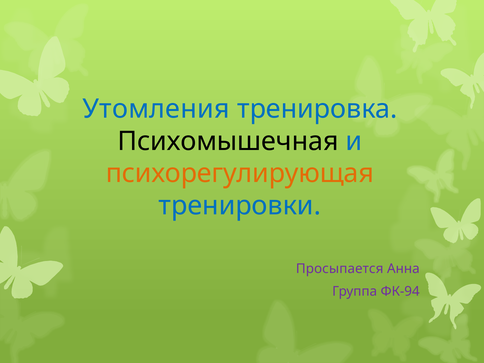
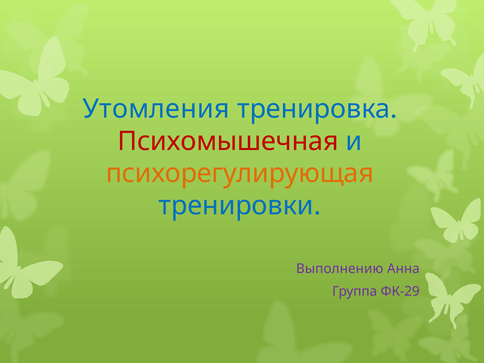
Психомышечная colour: black -> red (228, 141)
Просыпается: Просыпается -> Выполнению (340, 269)
ФК-94: ФК-94 -> ФК-29 (400, 291)
